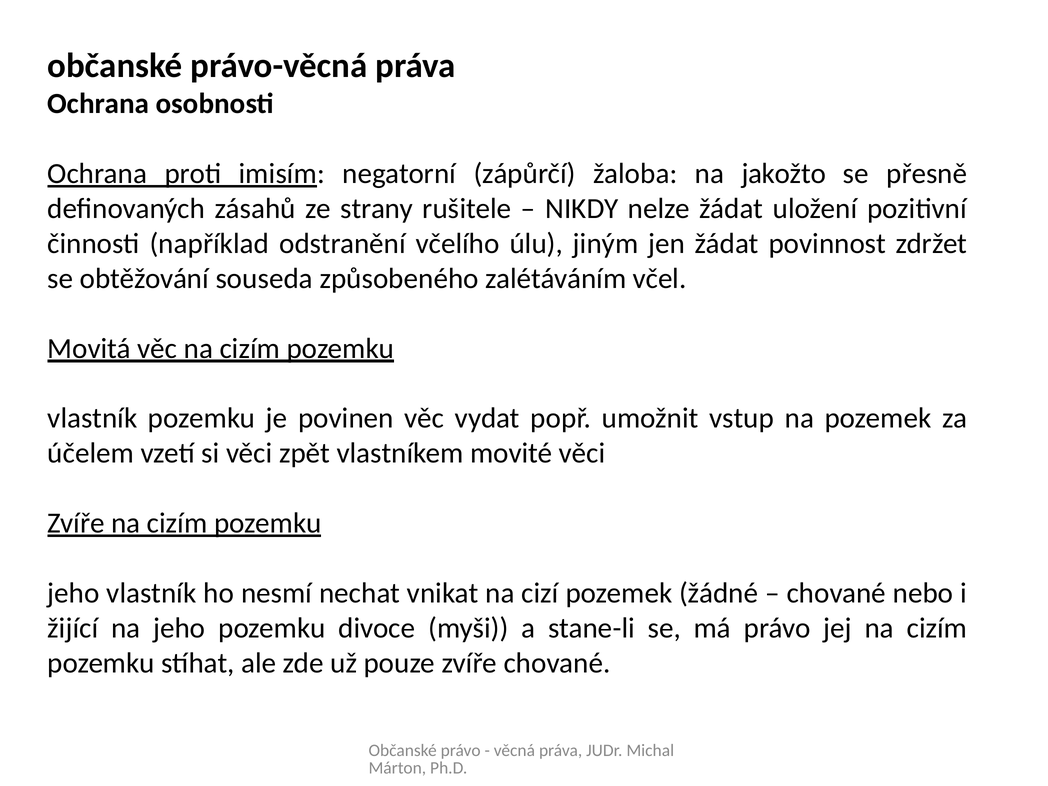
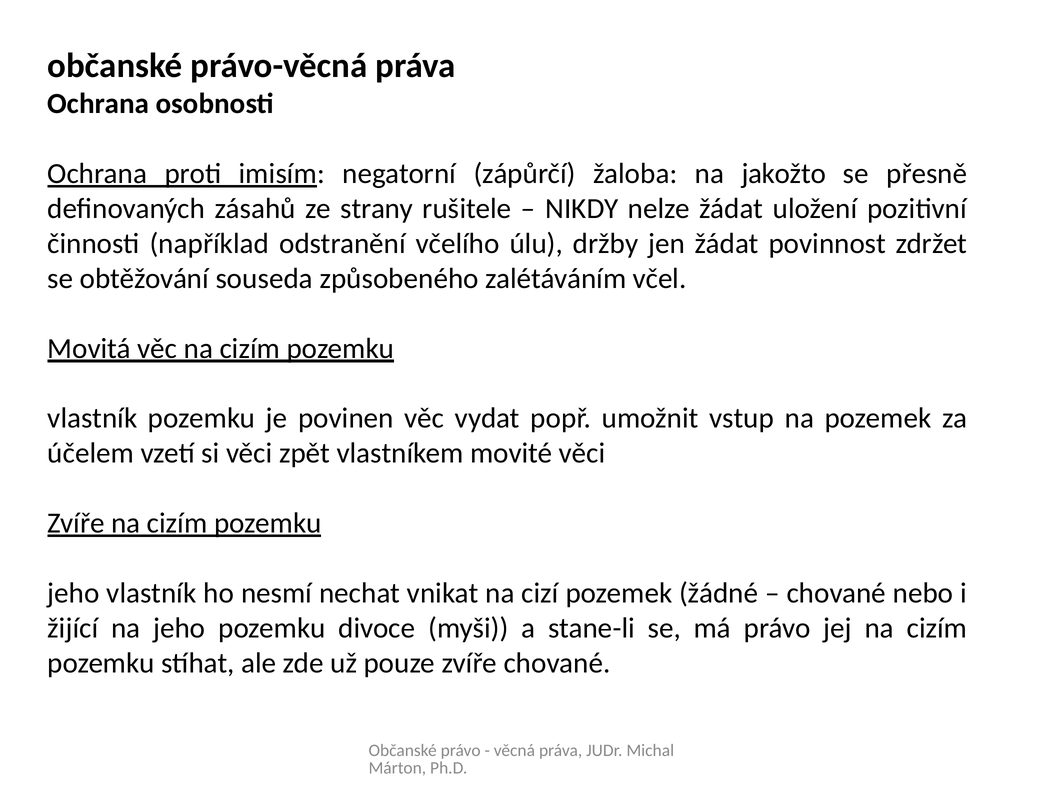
jiným: jiným -> držby (606, 244)
